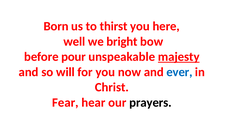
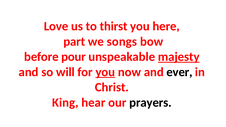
Born: Born -> Love (56, 26)
well: well -> part (74, 42)
bright: bright -> songs (122, 42)
you underline: none -> present (105, 72)
ever colour: blue -> black (179, 72)
Fear: Fear -> King (65, 103)
